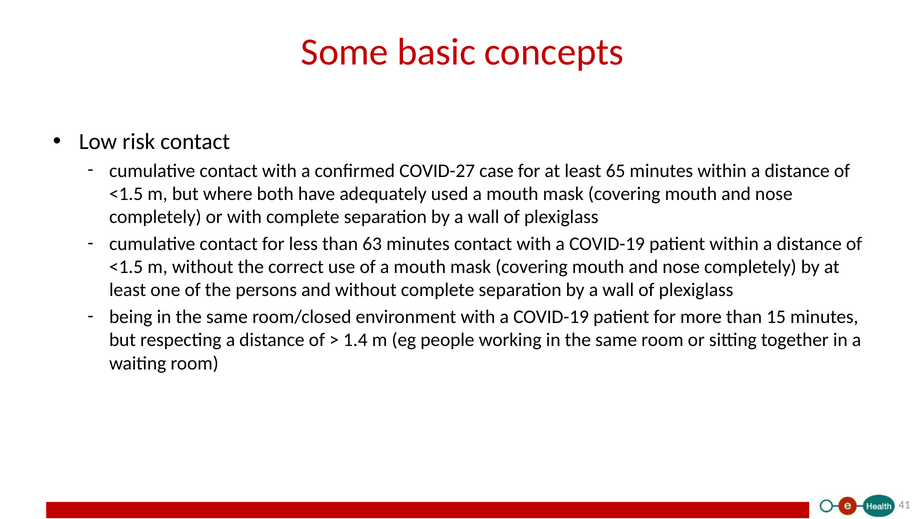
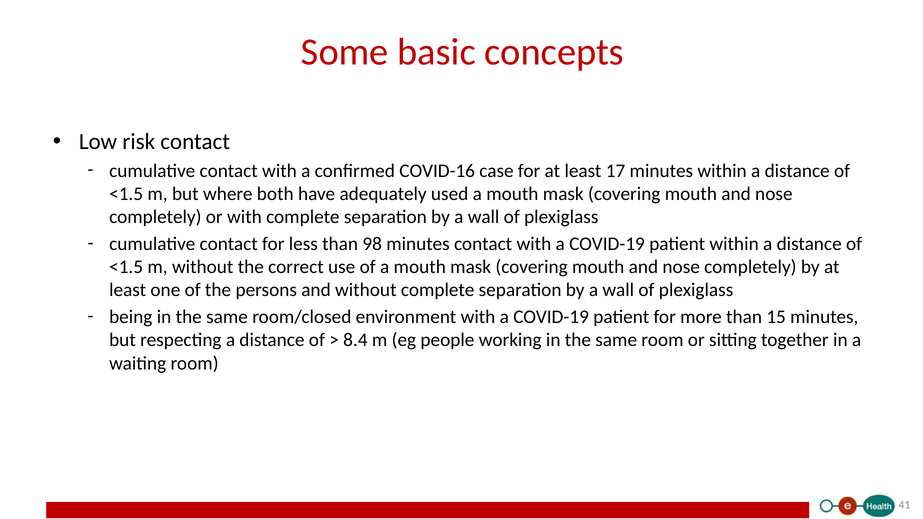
COVID-27: COVID-27 -> COVID-16 (437, 171)
65: 65 -> 17 (616, 171)
63: 63 -> 98 (372, 244)
1.4: 1.4 -> 8.4 (355, 340)
